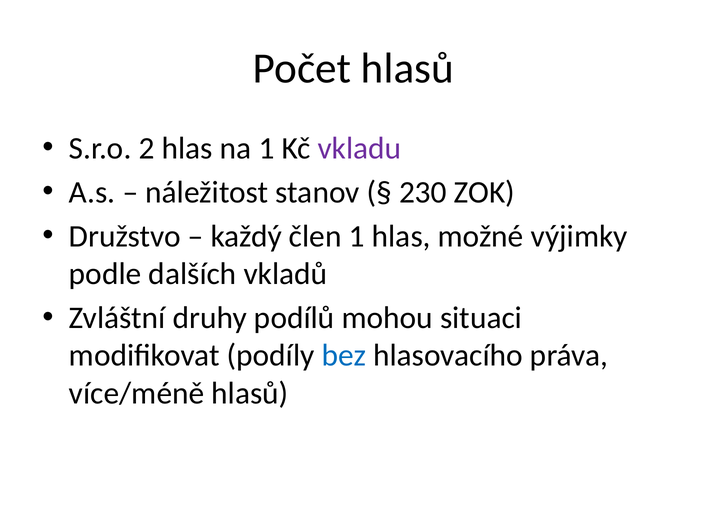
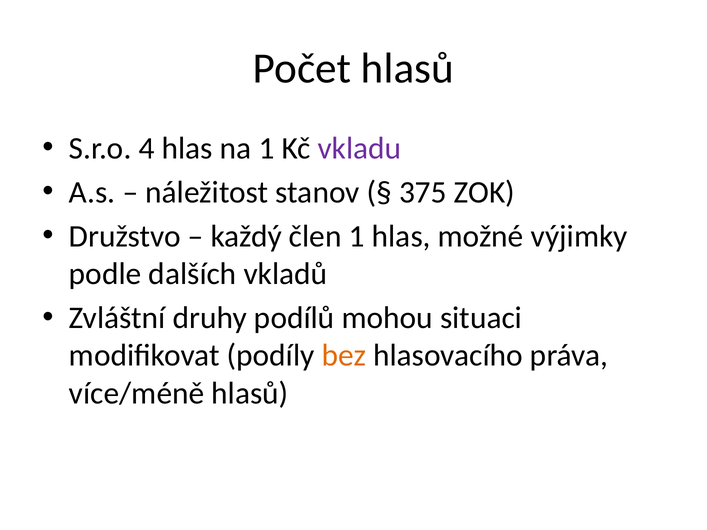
2: 2 -> 4 (147, 148)
230: 230 -> 375 (423, 192)
bez colour: blue -> orange (344, 356)
